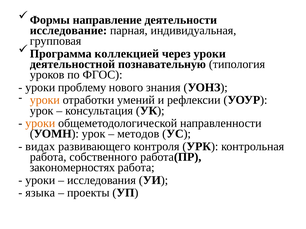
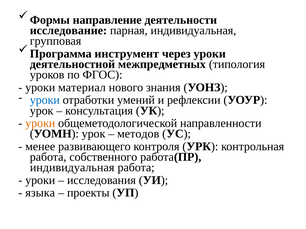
коллекцией: коллекцией -> инструмент (127, 54)
познавательную: познавательную -> межпредметных (162, 64)
проблему: проблему -> материал (82, 88)
уроки colour: orange -> blue (45, 100)
видах: видах -> менее (40, 147)
закономерностях: закономерностях -> индивидуальная (72, 168)
